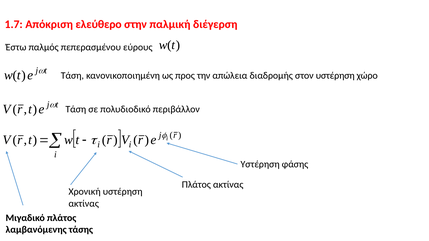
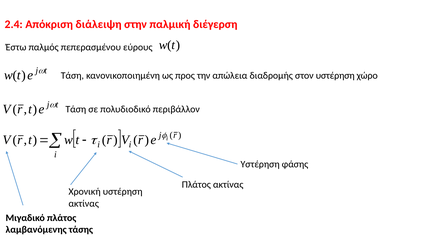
1.7: 1.7 -> 2.4 (14, 24)
ελεύθερο: ελεύθερο -> διάλειψη (99, 24)
